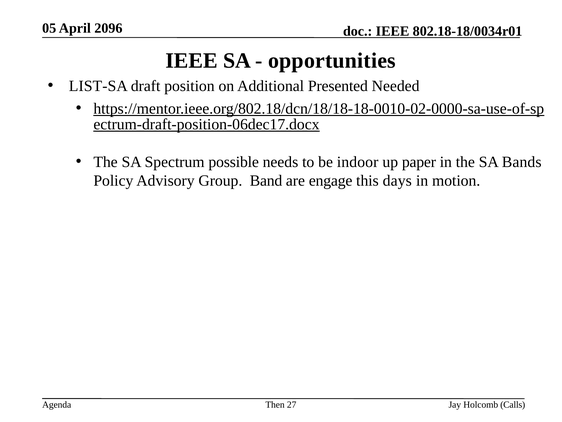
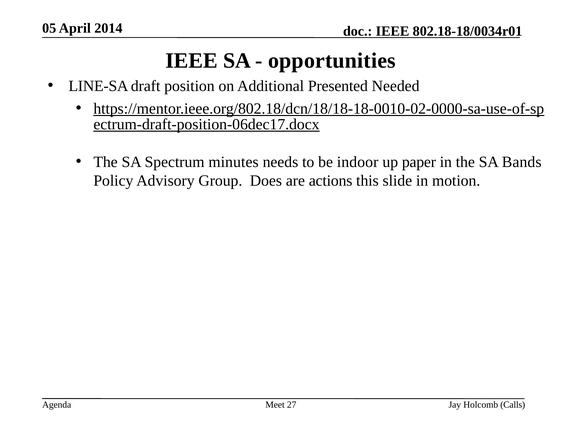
2096: 2096 -> 2014 (108, 28)
LIST-SA: LIST-SA -> LINE-SA (98, 86)
possible: possible -> minutes (234, 162)
Band: Band -> Does (266, 181)
engage: engage -> actions (331, 181)
days: days -> slide (397, 181)
Then: Then -> Meet (275, 404)
